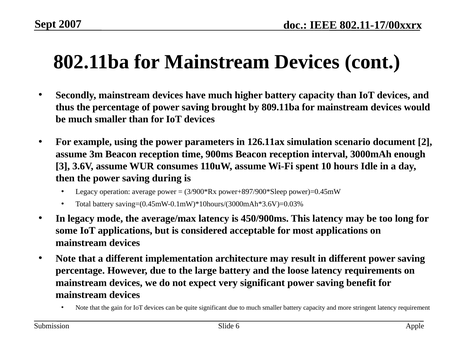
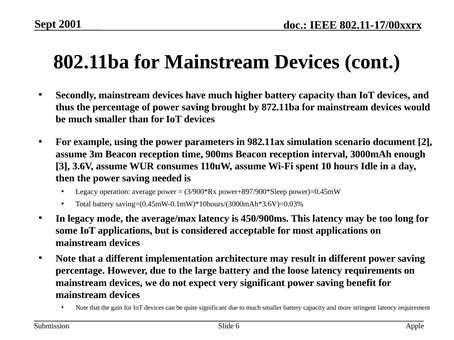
2007: 2007 -> 2001 (70, 24)
809.11ba: 809.11ba -> 872.11ba (281, 107)
126.11ax: 126.11ax -> 982.11ax (266, 142)
during: during -> needed (167, 179)
